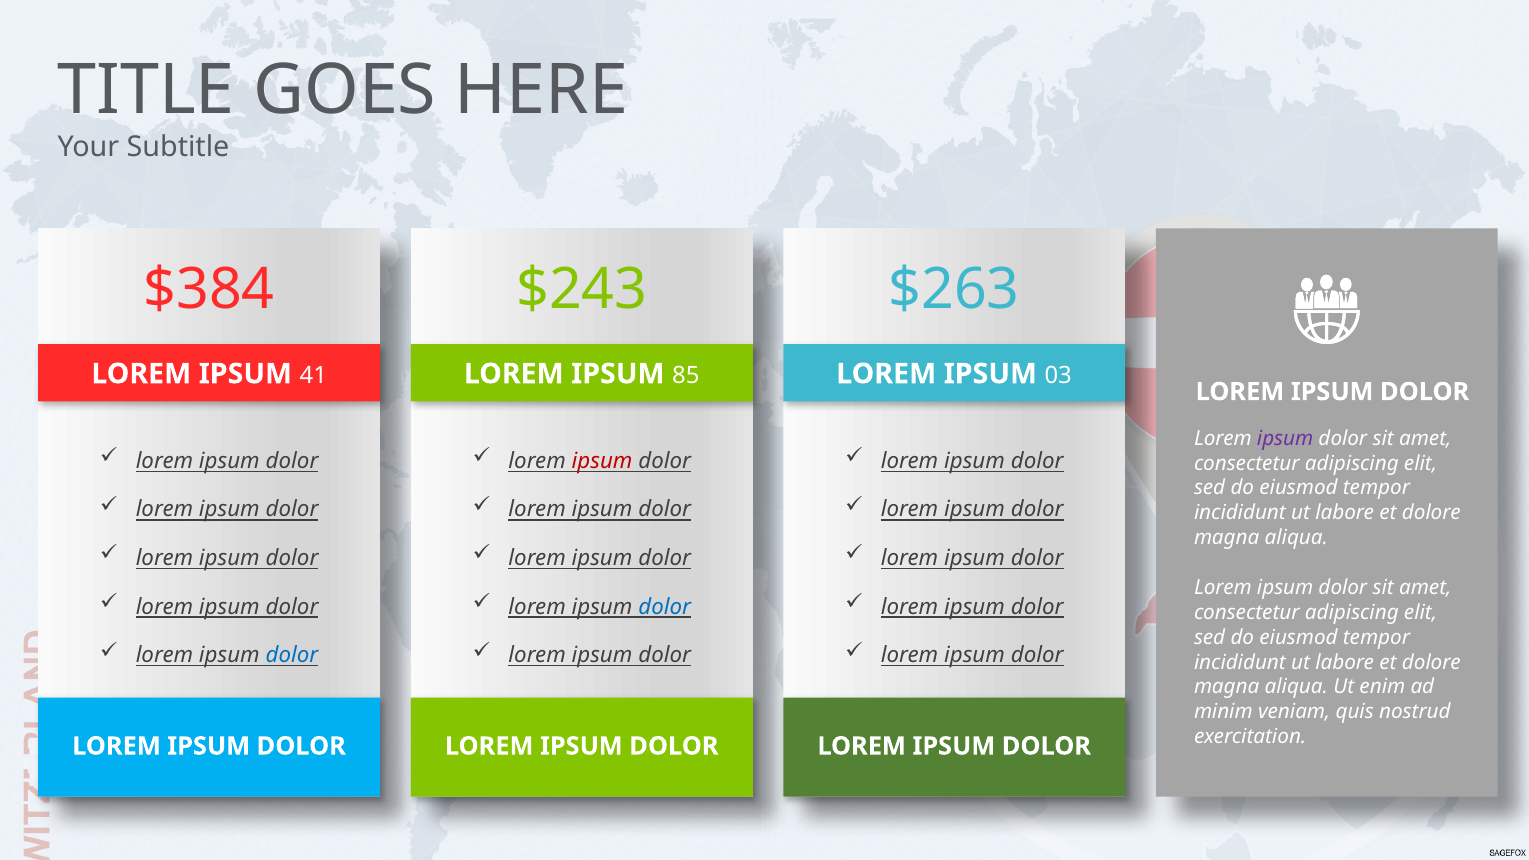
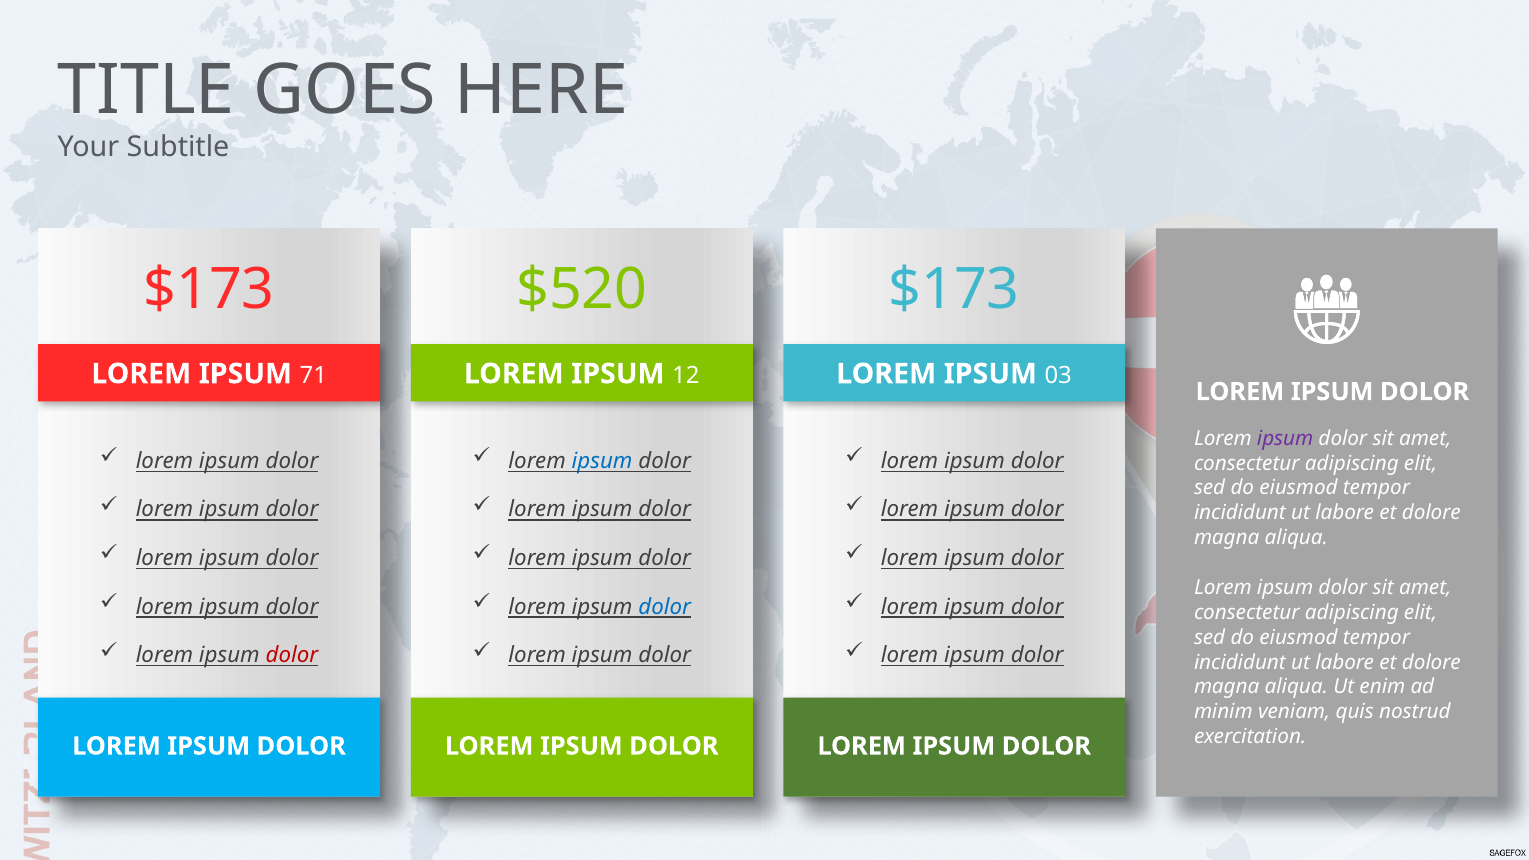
$384: $384 -> $173 (209, 290)
$243: $243 -> $520 (582, 290)
$263: $263 -> $173 (954, 290)
41: 41 -> 71 (313, 375)
85: 85 -> 12 (686, 375)
ipsum colour: red -> blue (602, 461)
dolor colour: blue -> red (292, 655)
